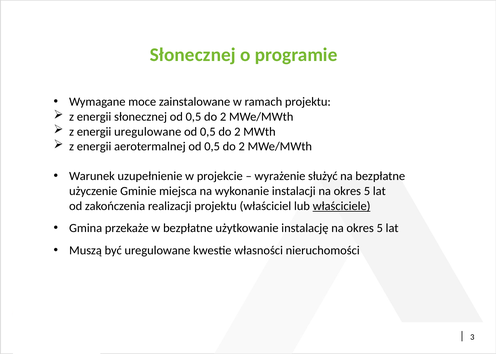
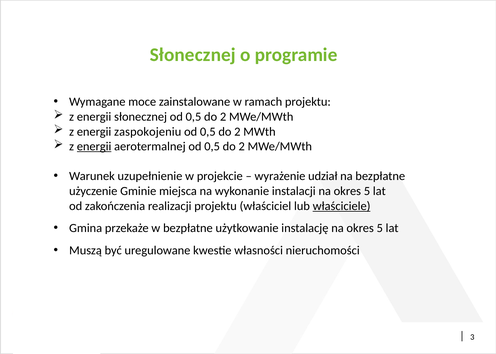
energii uregulowane: uregulowane -> zaspokojeniu (148, 132)
energii underline: none -> present (94, 147)
służyć: służyć -> udział (323, 176)
